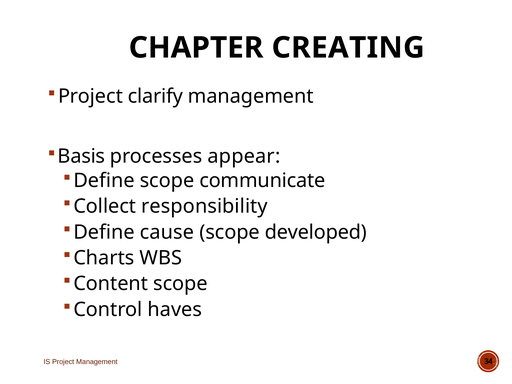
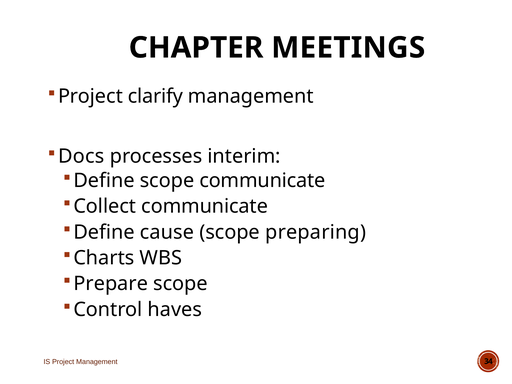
CREATING: CREATING -> MEETINGS (348, 48)
Basis: Basis -> Docs (81, 156)
appear: appear -> interim (244, 156)
Collect responsibility: responsibility -> communicate (205, 206)
developed: developed -> preparing (316, 232)
Content: Content -> Prepare (111, 284)
